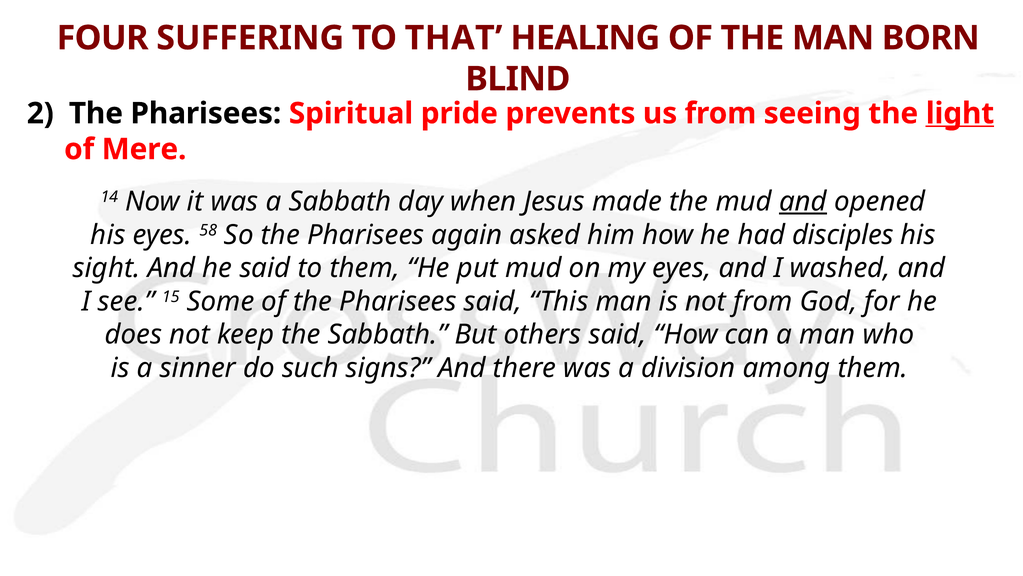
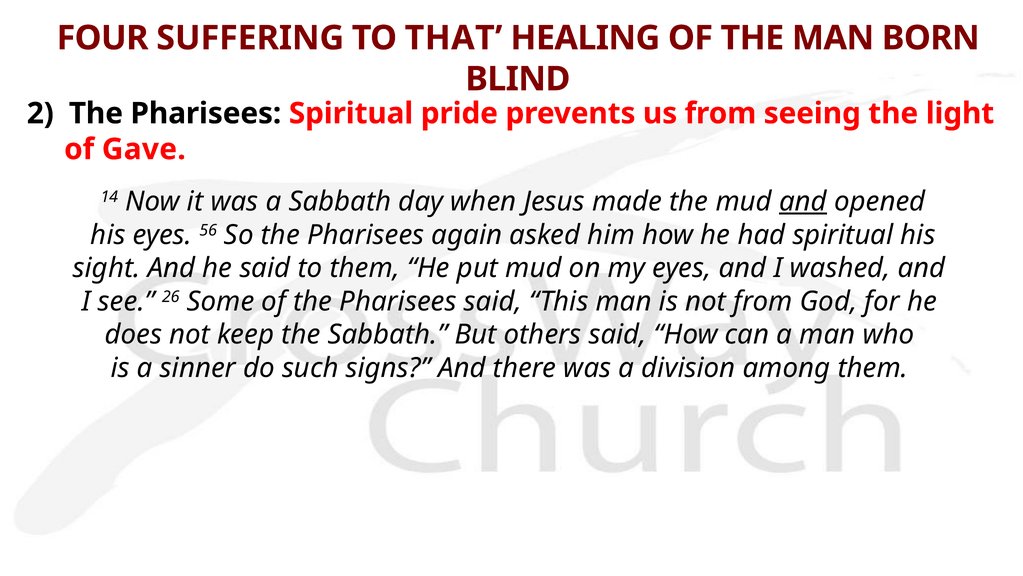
light underline: present -> none (960, 113)
Mere: Mere -> Gave (144, 149)
58: 58 -> 56 (208, 230)
had disciples: disciples -> spiritual (843, 235)
15: 15 -> 26 (171, 297)
